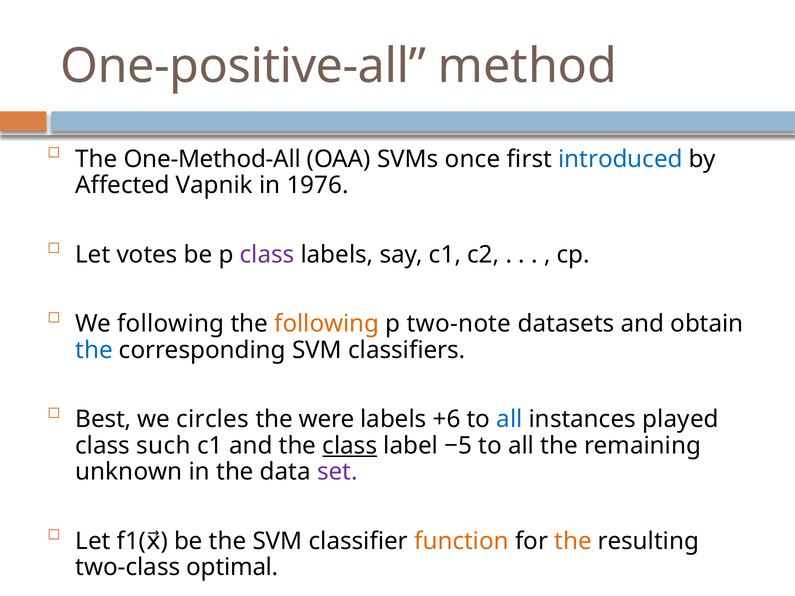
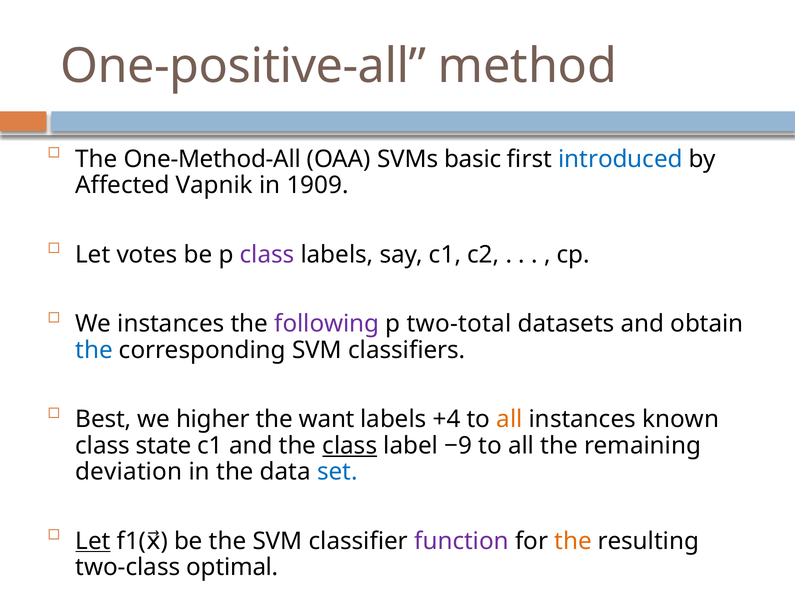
once: once -> basic (473, 159)
1976: 1976 -> 1909 (318, 186)
We following: following -> instances (171, 324)
following colour: orange -> purple (327, 324)
two-note: two-note -> two-total (459, 324)
circles: circles -> higher (213, 420)
were: were -> want (327, 420)
+6: +6 -> +4 (447, 420)
all colour: blue -> orange (509, 420)
played: played -> known (681, 420)
such: such -> state (164, 446)
−5: −5 -> −9 (458, 446)
unknown: unknown -> deviation (129, 472)
set colour: purple -> blue (337, 472)
Let underline: none -> present (93, 541)
function colour: orange -> purple (462, 541)
